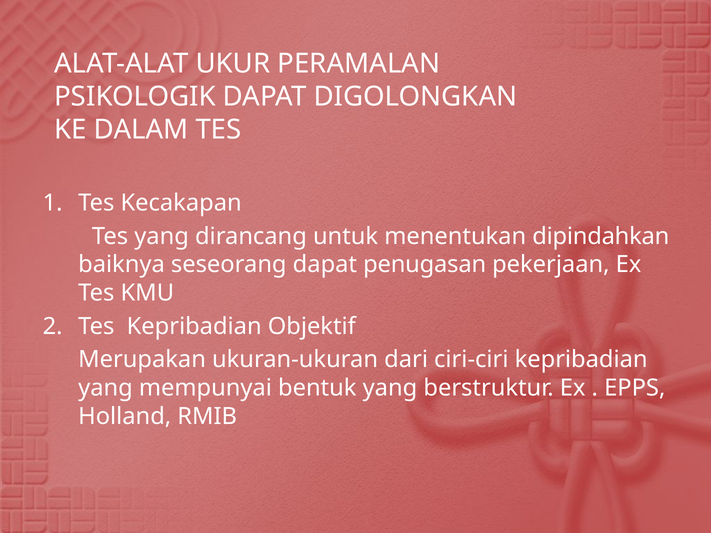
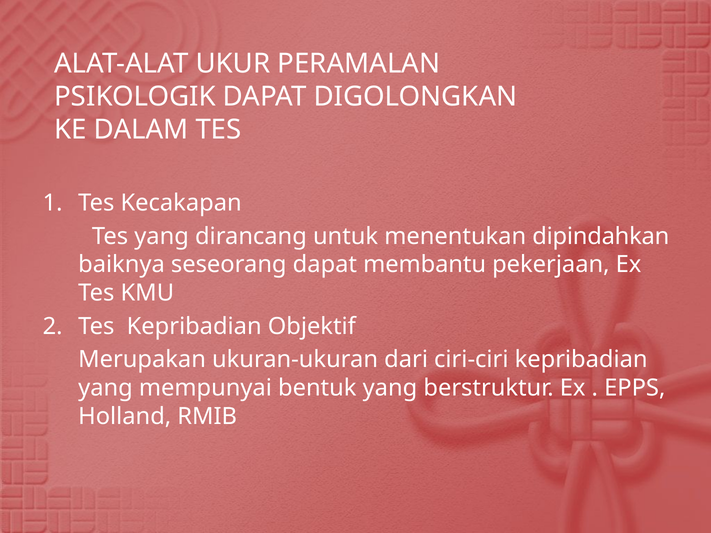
penugasan: penugasan -> membantu (425, 265)
